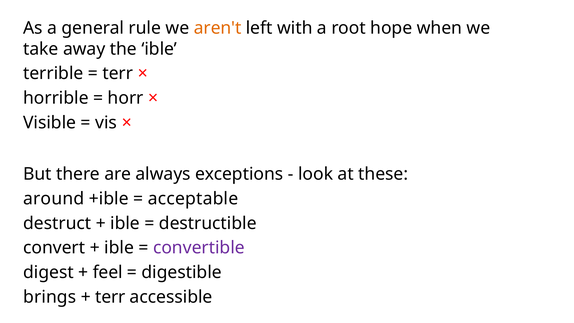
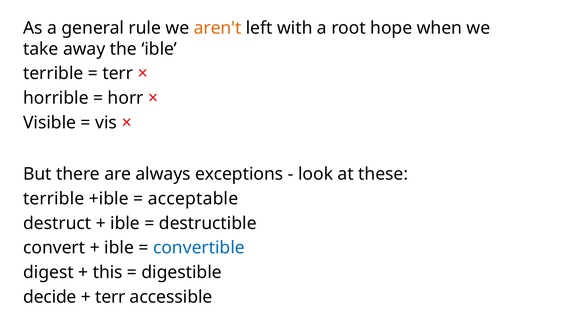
around: around -> terrible (54, 199)
convertible colour: purple -> blue (199, 248)
feel: feel -> this (108, 272)
brings: brings -> decide (50, 297)
